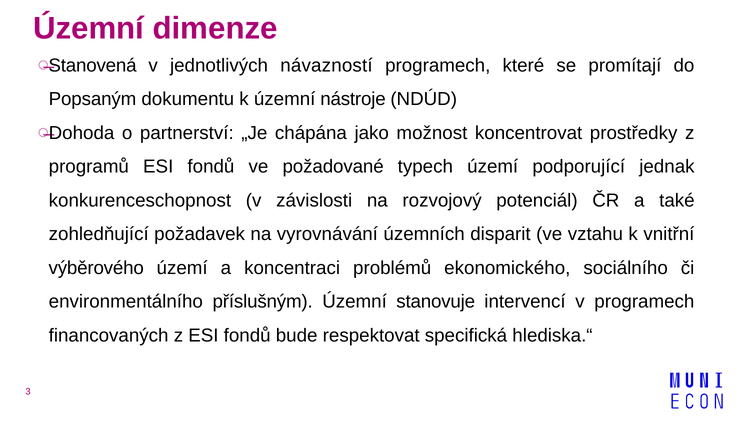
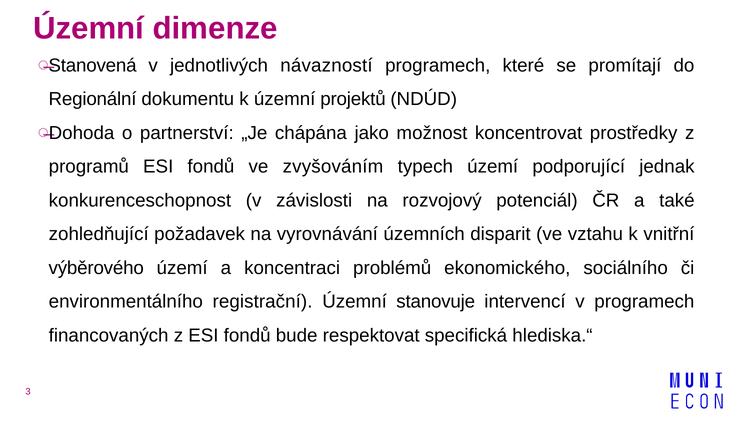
Popsaným: Popsaným -> Regionální (93, 99)
nástroje: nástroje -> projektů (353, 99)
požadované: požadované -> zvyšováním (333, 167)
příslušným: příslušným -> registrační (263, 302)
